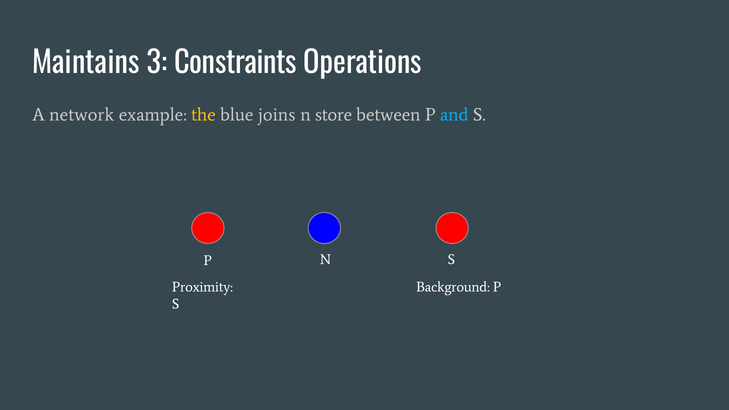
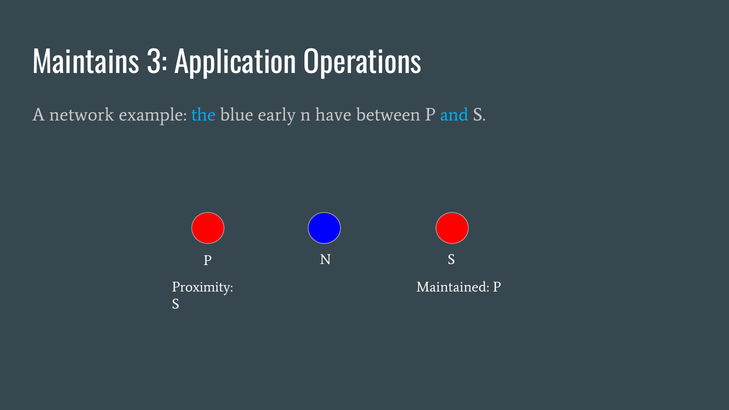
Constraints: Constraints -> Application (235, 63)
the colour: yellow -> light blue (203, 115)
joins: joins -> early (277, 115)
store: store -> have (333, 115)
Background: Background -> Maintained (453, 287)
